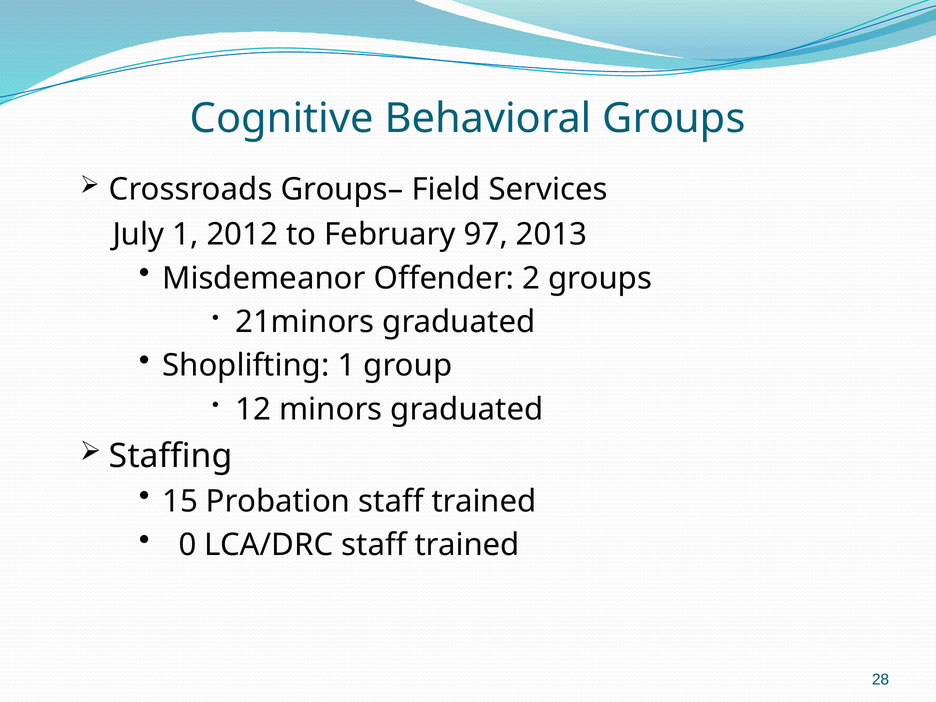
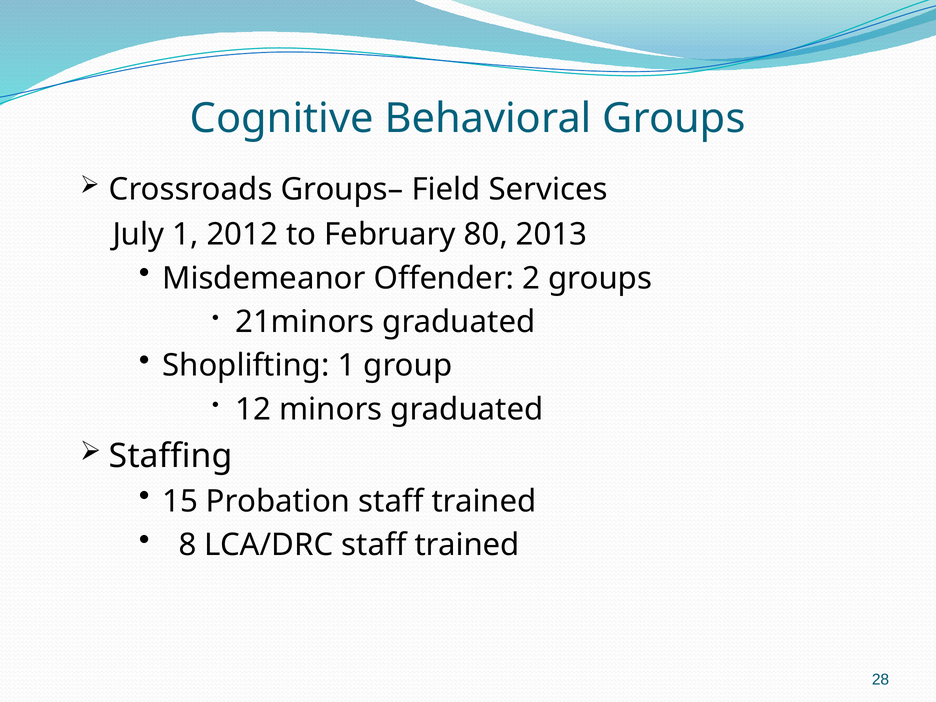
97: 97 -> 80 (486, 235)
0: 0 -> 8 (187, 545)
